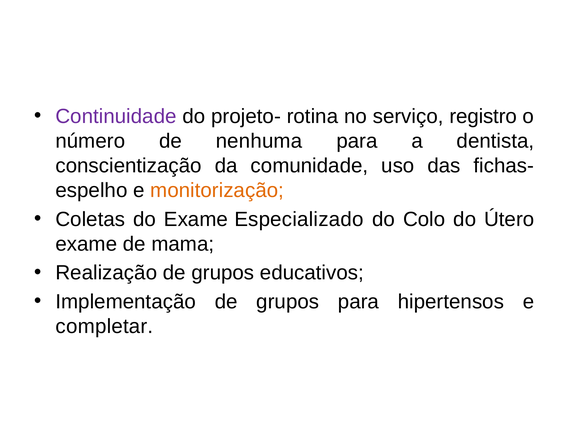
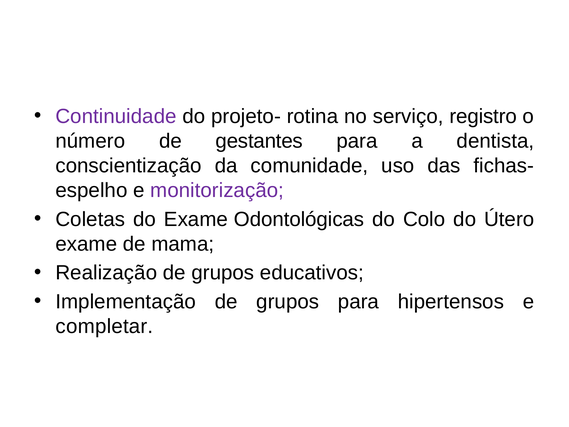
nenhuma: nenhuma -> gestantes (259, 141)
monitorização colour: orange -> purple (217, 190)
Especializado: Especializado -> Odontológicas (299, 219)
